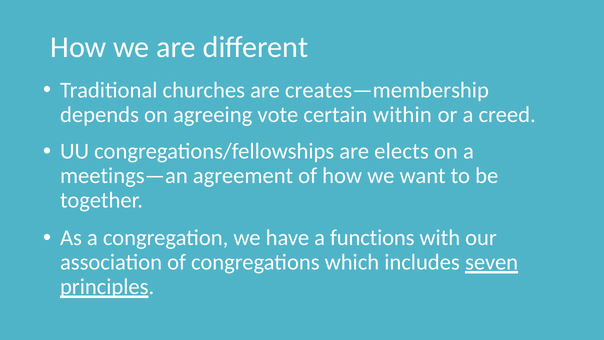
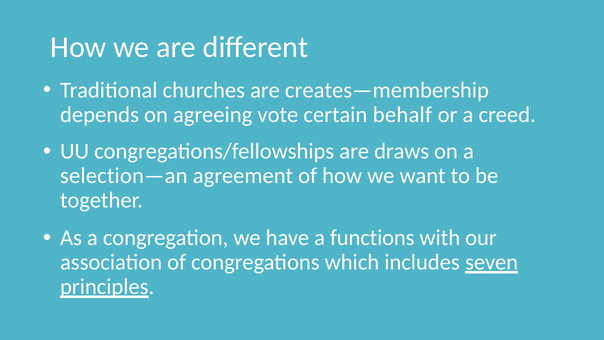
within: within -> behalf (402, 115)
elects: elects -> draws (402, 151)
meetings—an: meetings—an -> selection—an (124, 176)
